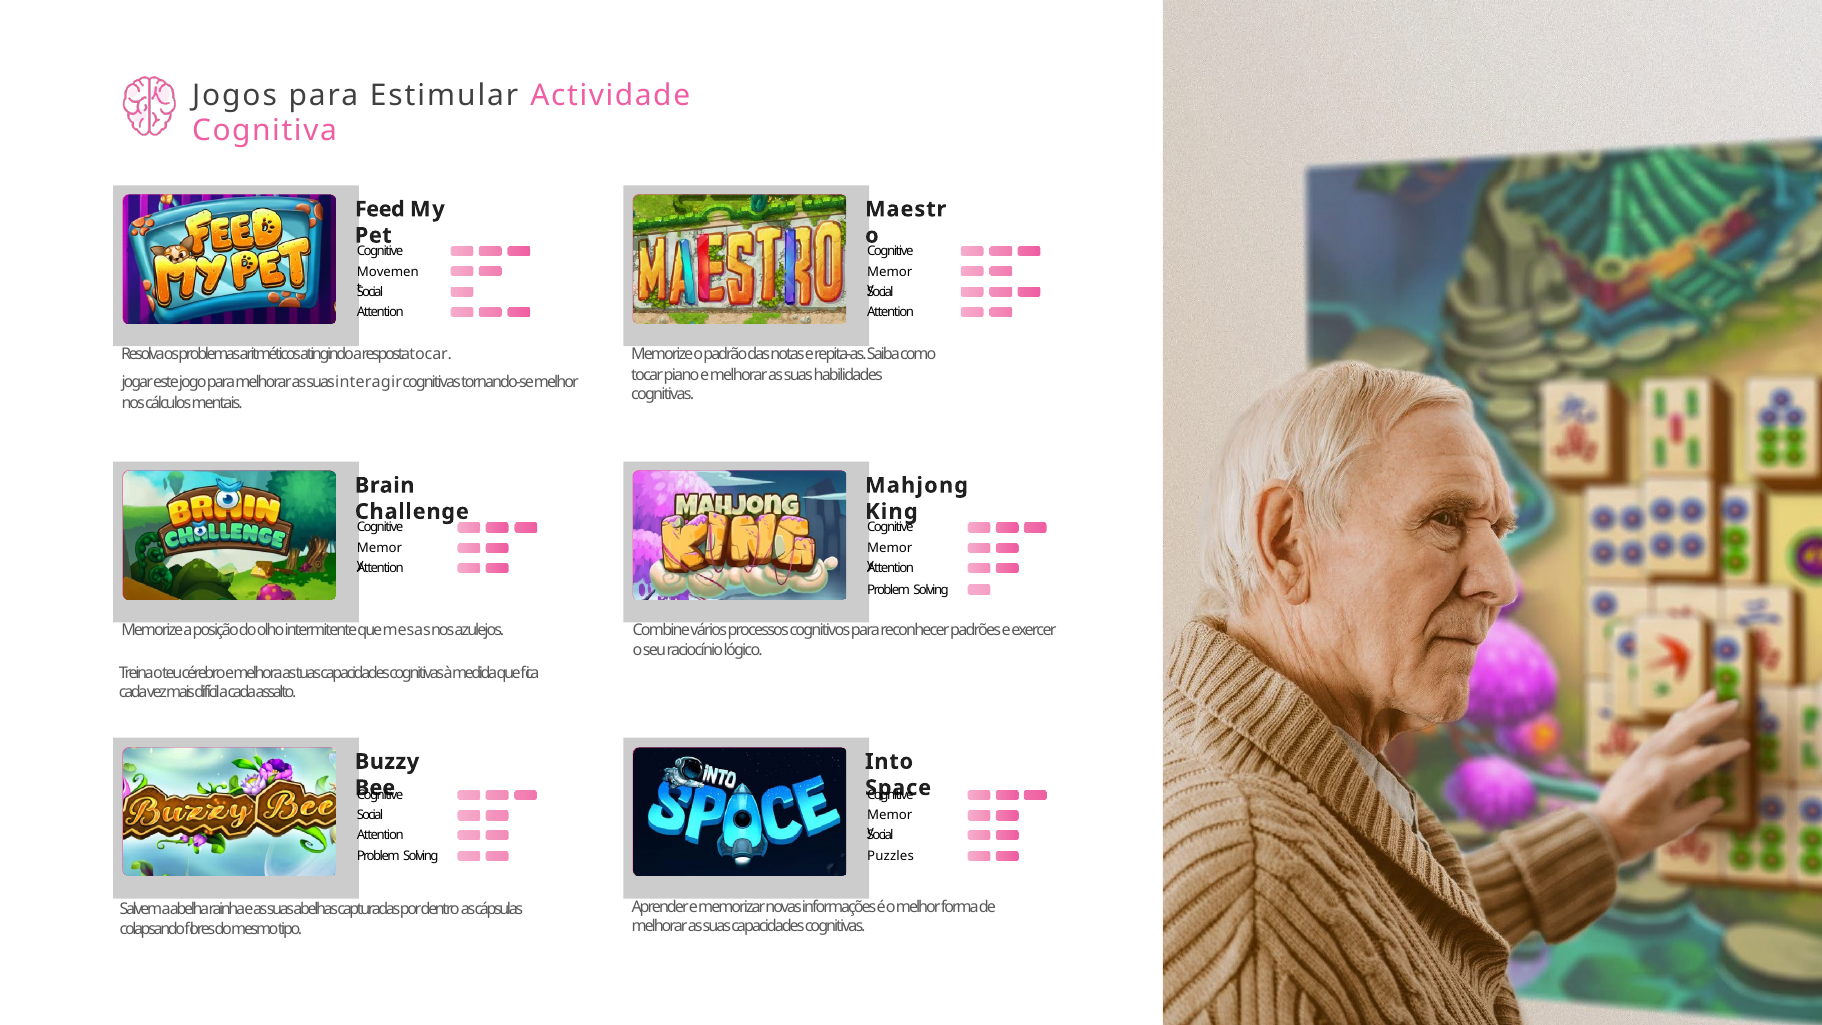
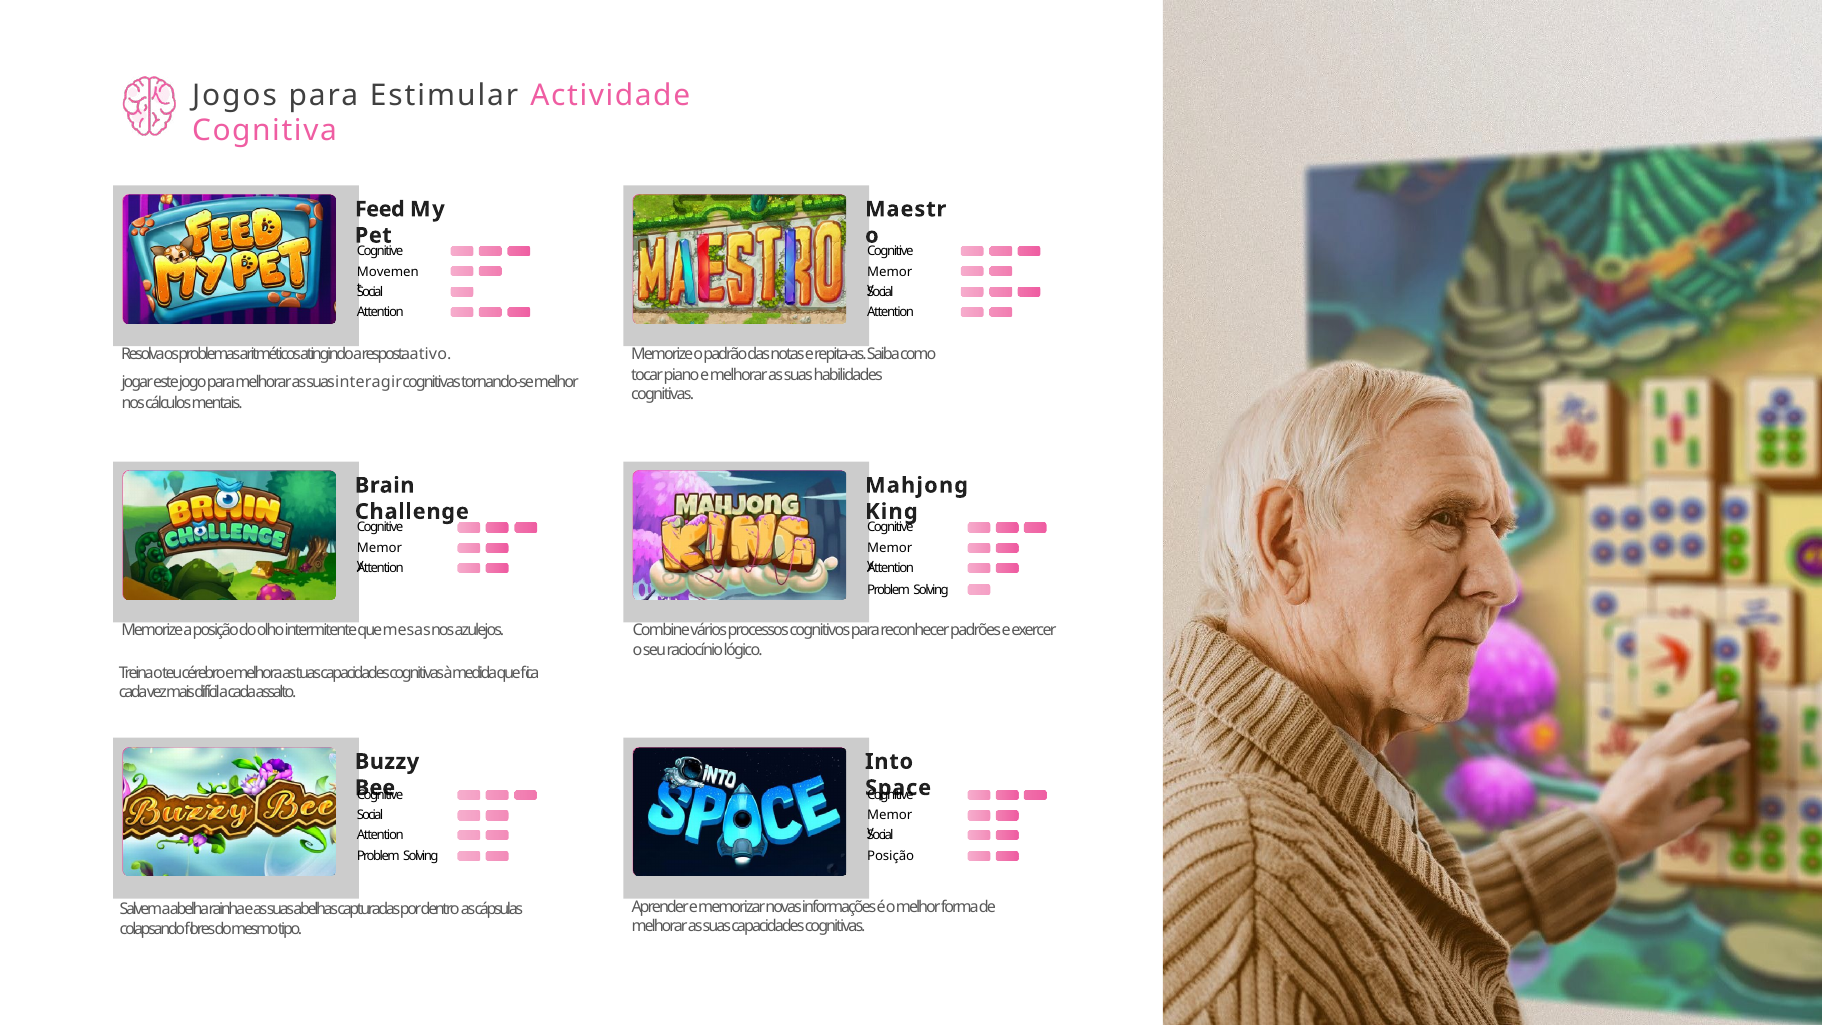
resposta tocar: tocar -> ativo (431, 354)
Puzzles: Puzzles -> Posição (891, 856)
